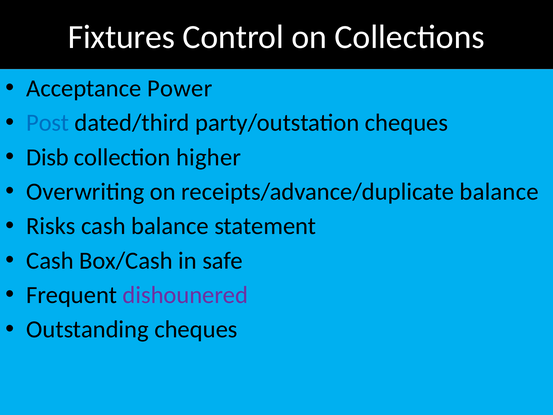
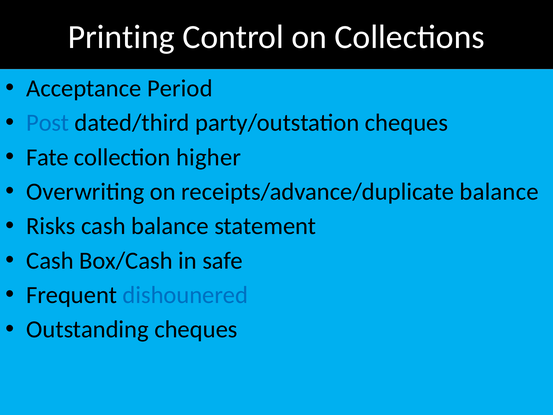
Fixtures: Fixtures -> Printing (121, 37)
Power: Power -> Period (180, 88)
Disb: Disb -> Fate (47, 157)
dishounered colour: purple -> blue (185, 295)
